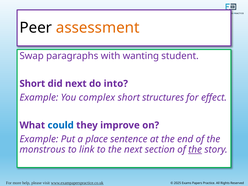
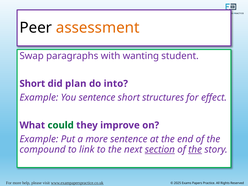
did next: next -> plan (76, 84)
You complex: complex -> sentence (97, 98)
could colour: blue -> green (61, 125)
a place: place -> more (97, 139)
monstrous: monstrous -> compound (43, 150)
section underline: none -> present (160, 150)
